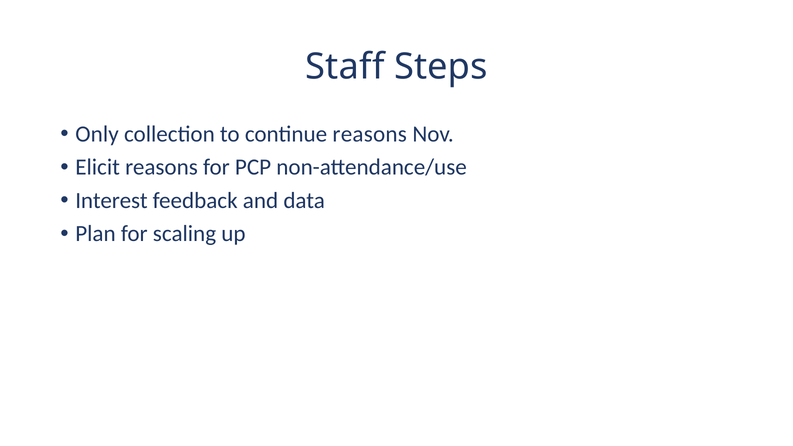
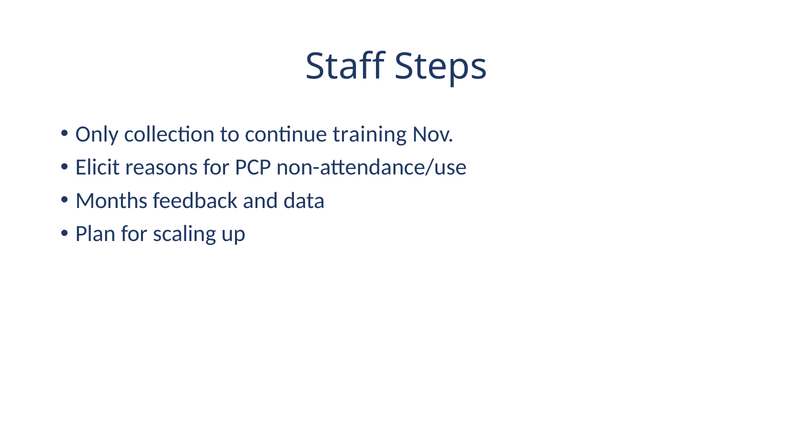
continue reasons: reasons -> training (370, 134)
Interest: Interest -> Months (111, 201)
